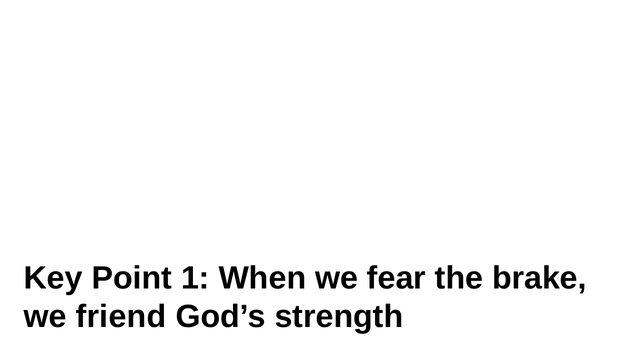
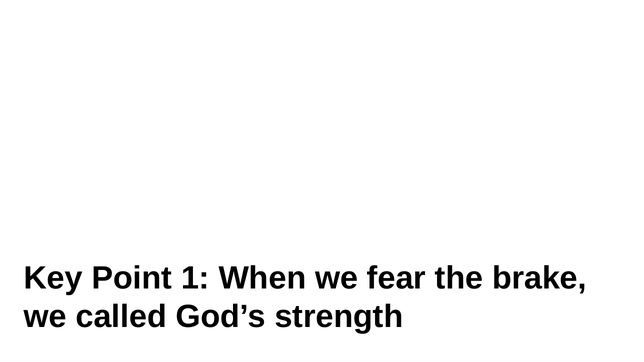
friend: friend -> called (121, 317)
